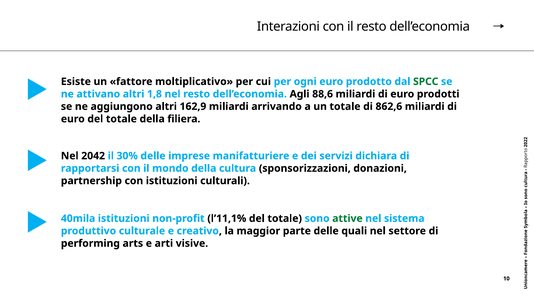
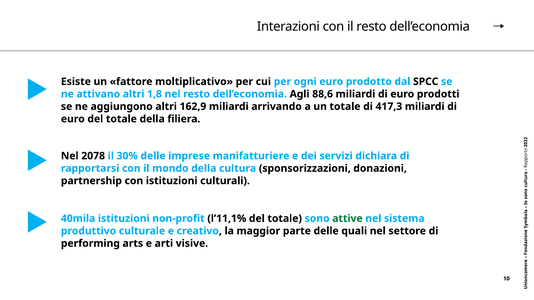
SPCC colour: green -> black (426, 82)
862,6: 862,6 -> 417,3 (389, 107)
2042: 2042 -> 2078 (93, 156)
